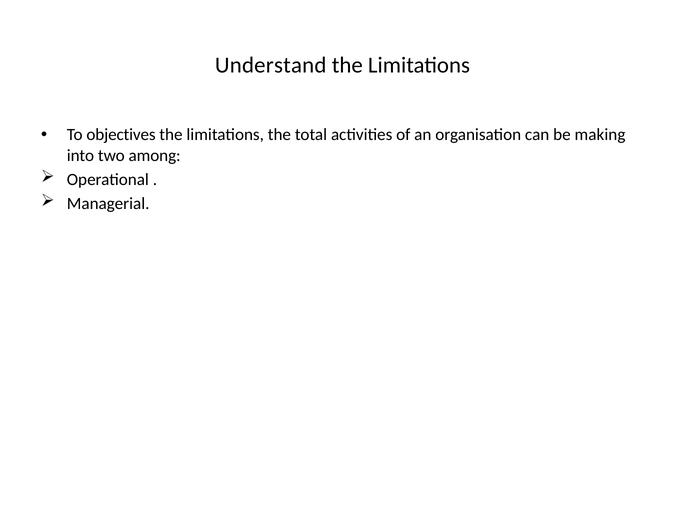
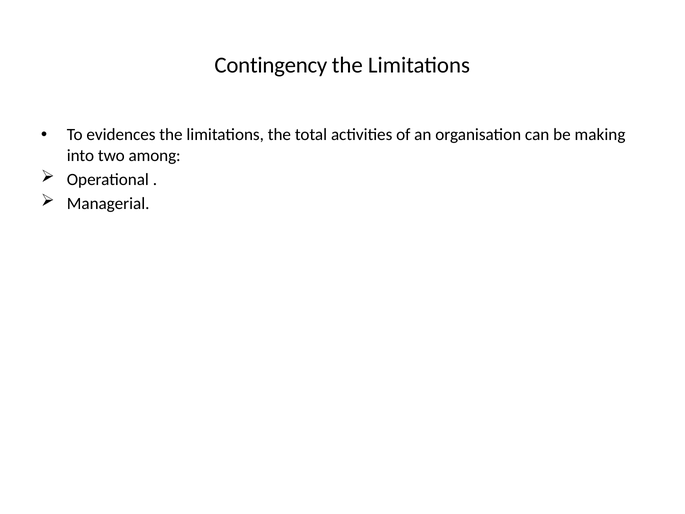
Understand: Understand -> Contingency (271, 65)
objectives: objectives -> evidences (121, 135)
